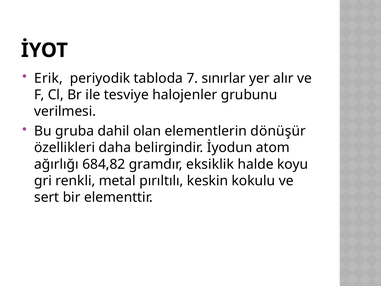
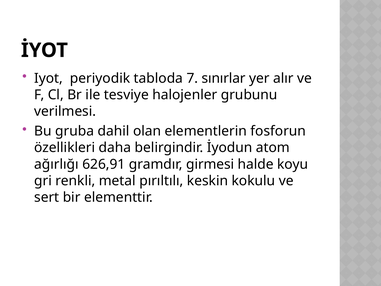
Erik: Erik -> Iyot (49, 78)
dönüşür: dönüşür -> fosforun (278, 131)
684,82: 684,82 -> 626,91 (104, 164)
eksiklik: eksiklik -> girmesi (210, 164)
